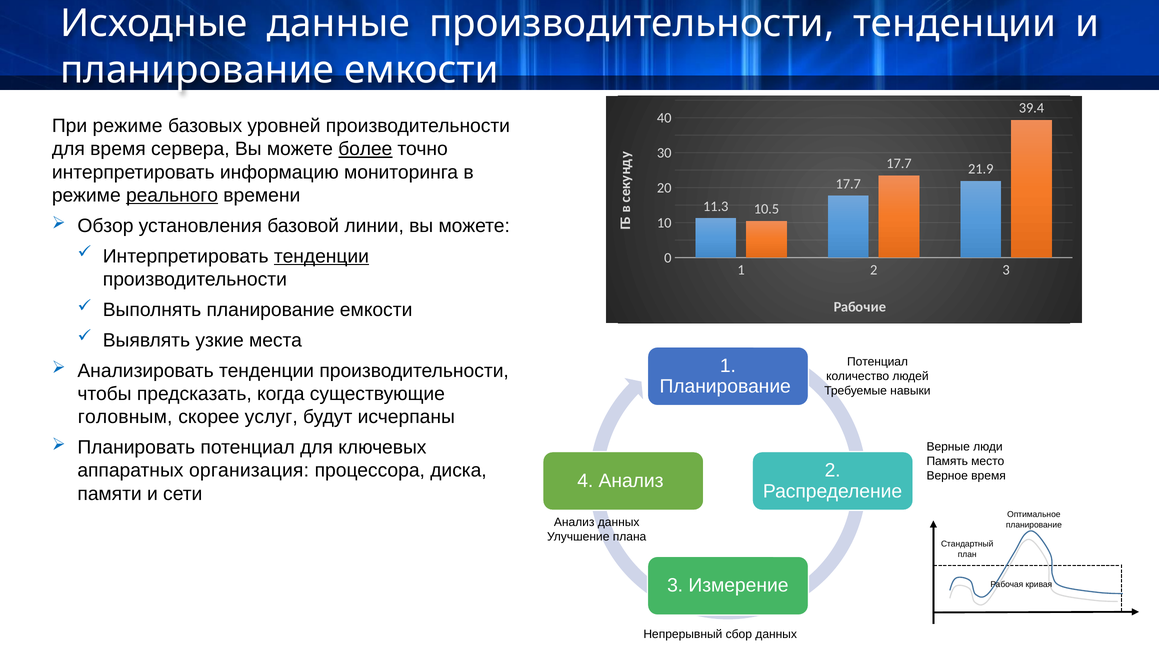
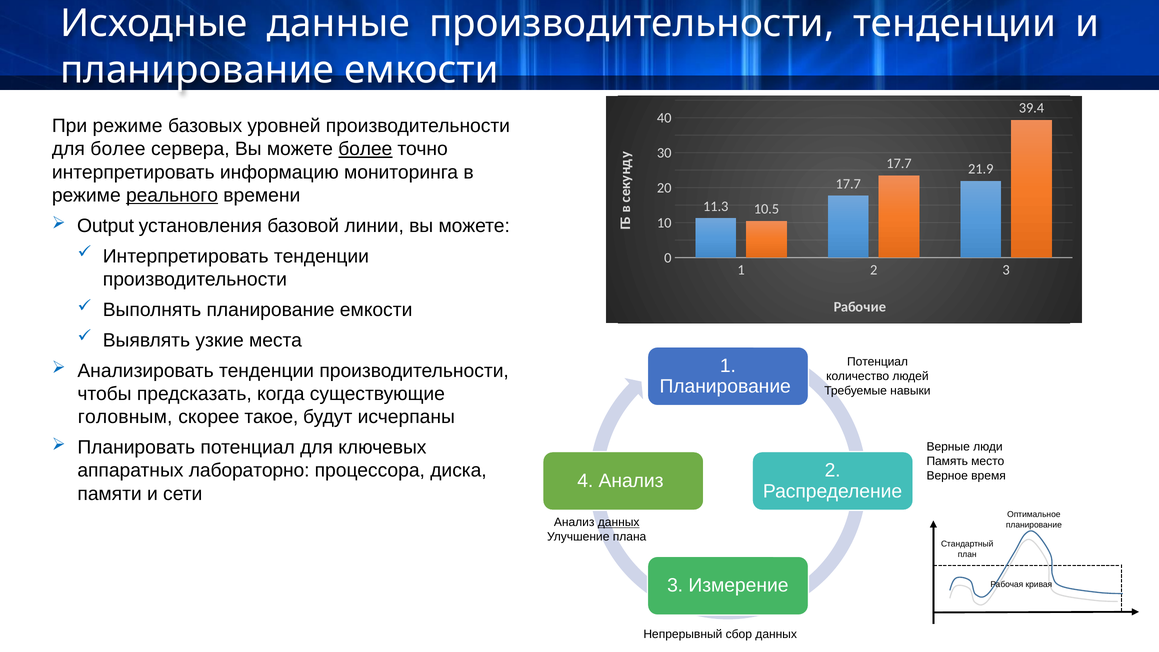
для время: время -> более (118, 149)
Обзор: Обзор -> Output (106, 226)
тенденции underline: present -> none (321, 256)
услуг: услуг -> такое (271, 417)
организация: организация -> лабораторно (249, 471)
данных underline: none -> present (619, 522)
